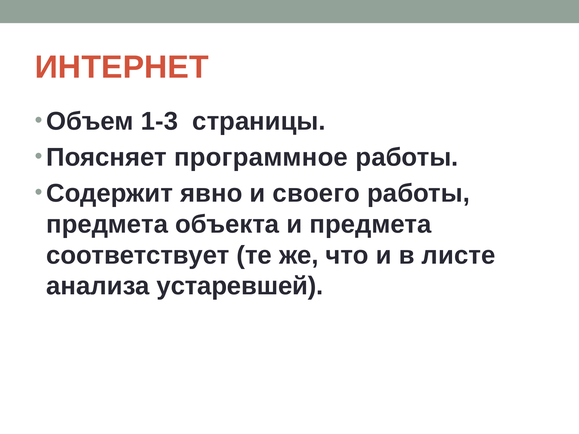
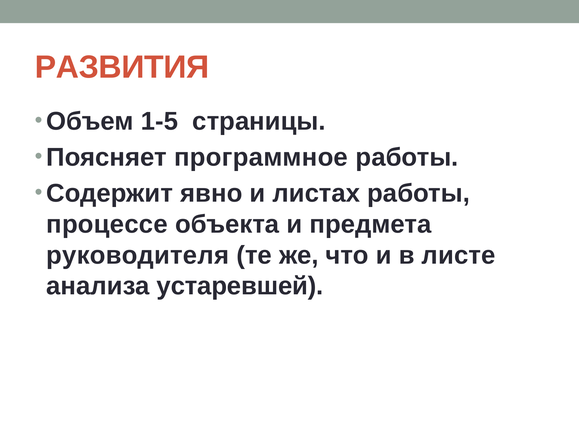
ИНТЕРНЕТ: ИНТЕРНЕТ -> РАЗВИТИЯ (122, 67)
1-3: 1-3 -> 1-5 (159, 121)
своего: своего -> листах (316, 194)
предмета: предмета -> процессе (107, 225)
соответствует: соответствует -> руководителя (138, 255)
